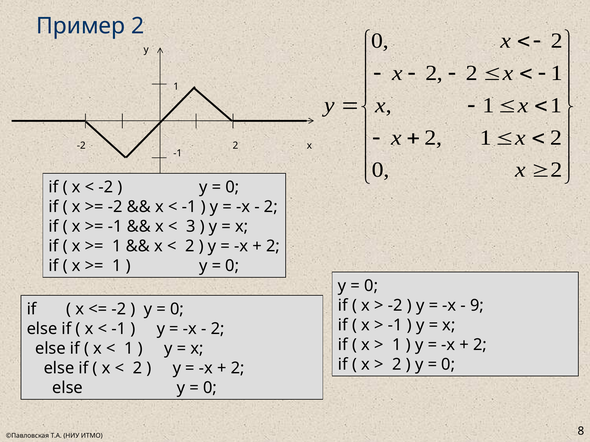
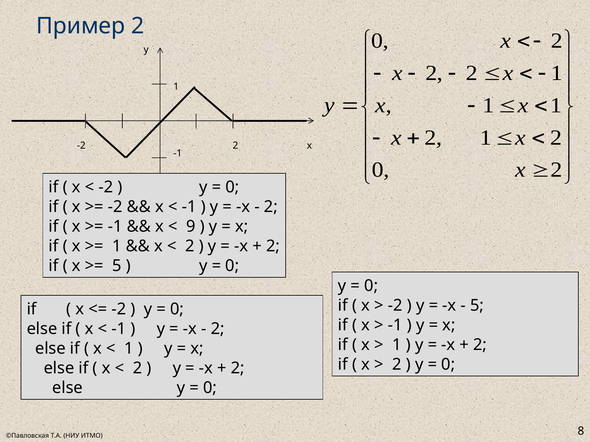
3: 3 -> 9 (191, 227)
1: 1 -> 5 (117, 266)
9: 9 -> 5 (477, 306)
